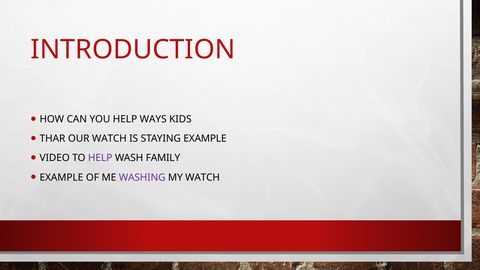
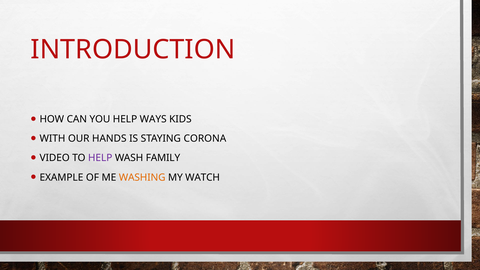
THAR: THAR -> WITH (53, 139)
OUR WATCH: WATCH -> HANDS (109, 139)
STAYING EXAMPLE: EXAMPLE -> CORONA (205, 139)
WASHING colour: purple -> orange (142, 177)
